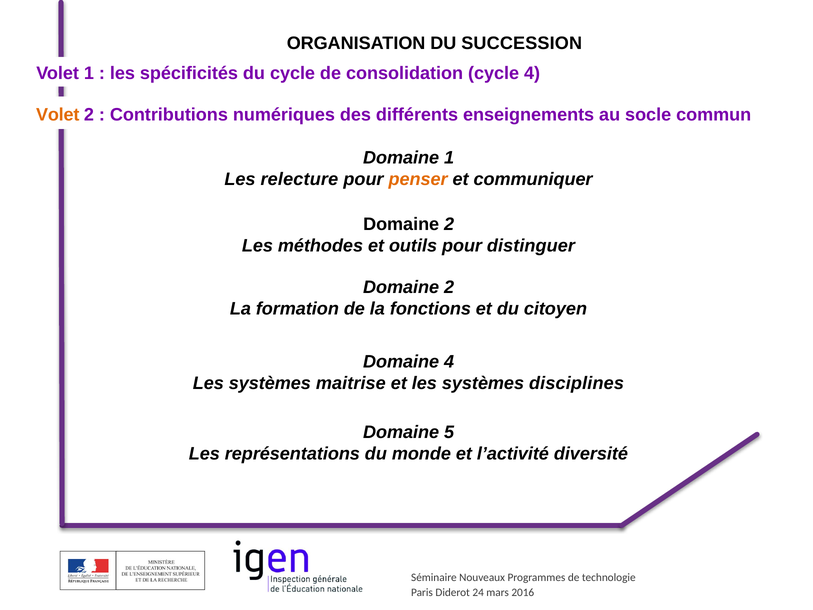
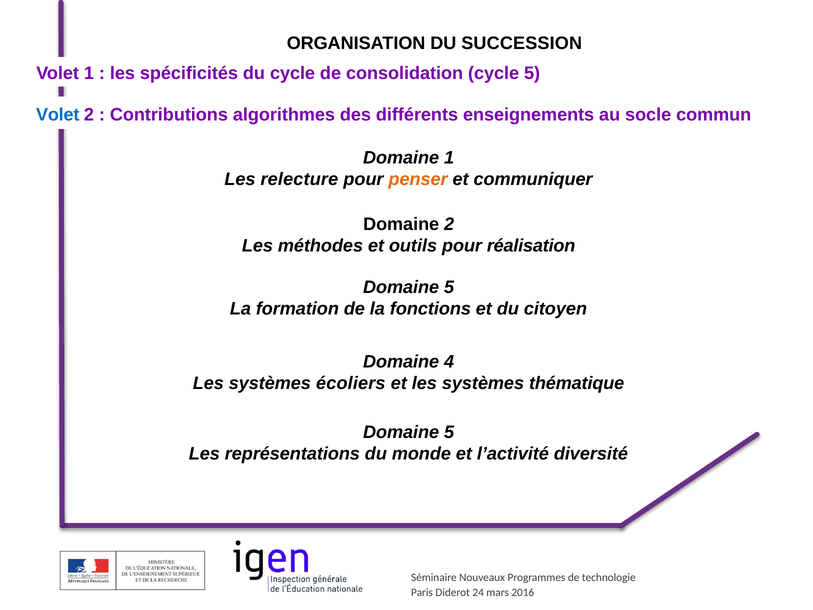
cycle 4: 4 -> 5 (532, 73)
Volet colour: orange -> blue (58, 115)
numériques: numériques -> algorithmes (284, 115)
distinguer: distinguer -> réalisation (531, 246)
2: 2 -> 5 (449, 287)
maitrise: maitrise -> écoliers (351, 383)
disciplines: disciplines -> thématique (577, 383)
